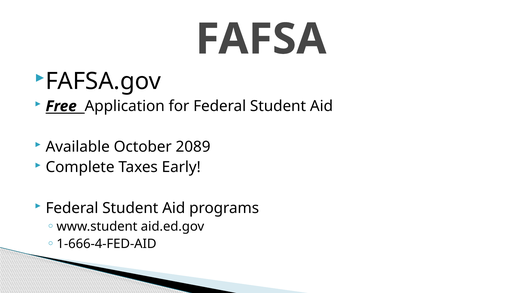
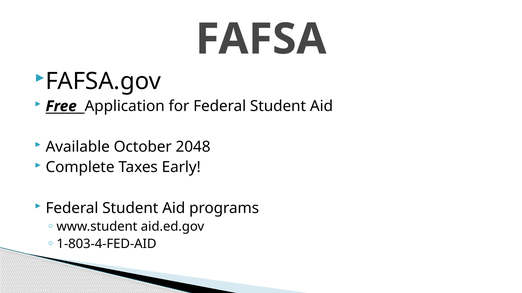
2089: 2089 -> 2048 (193, 147)
1-666-4-FED-AID: 1-666-4-FED-AID -> 1-803-4-FED-AID (107, 244)
